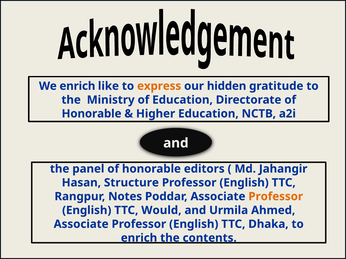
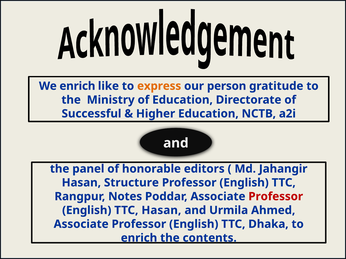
hidden: hidden -> person (227, 86)
Honorable: Honorable -> Successful (91, 114)
Professor colour: orange -> red (276, 197)
TTC Would: Would -> Hasan (161, 211)
